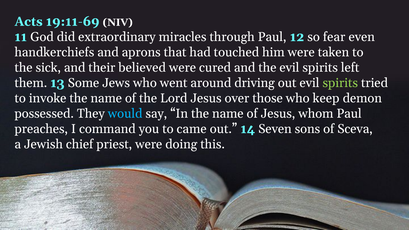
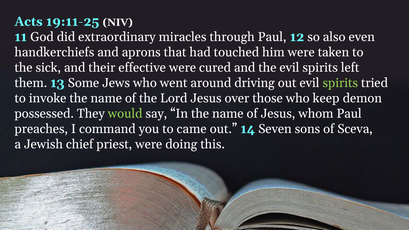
19:11-69: 19:11-69 -> 19:11-25 (73, 22)
fear: fear -> also (334, 37)
believed: believed -> effective (142, 68)
would colour: light blue -> light green (125, 114)
